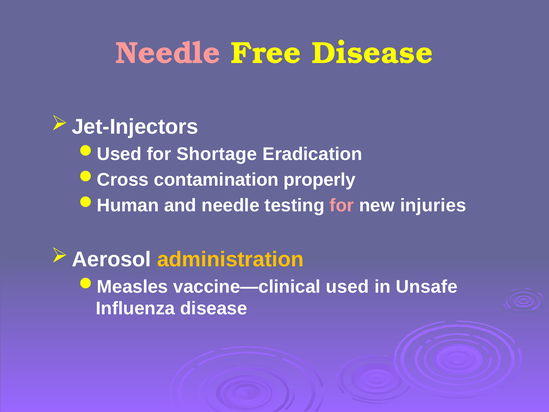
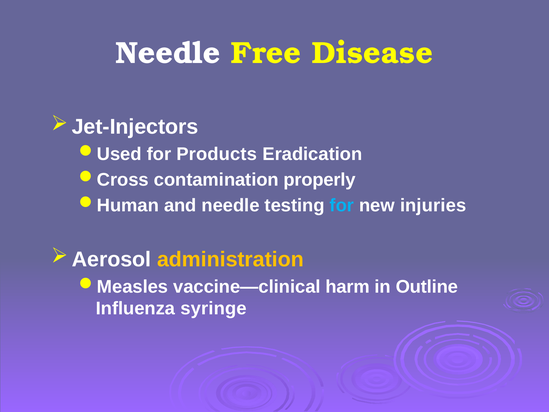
Needle colour: pink -> white (168, 53)
Shortage: Shortage -> Products (217, 154)
for colour: pink -> light blue (342, 205)
used: used -> harm (348, 286)
Unsafe: Unsafe -> Outline (427, 286)
Influenza disease: disease -> syringe (214, 308)
